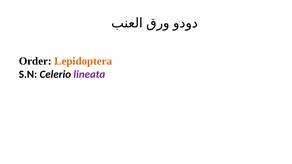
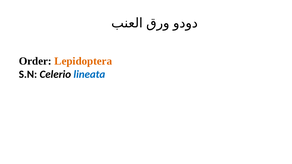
lineata colour: purple -> blue (89, 74)
